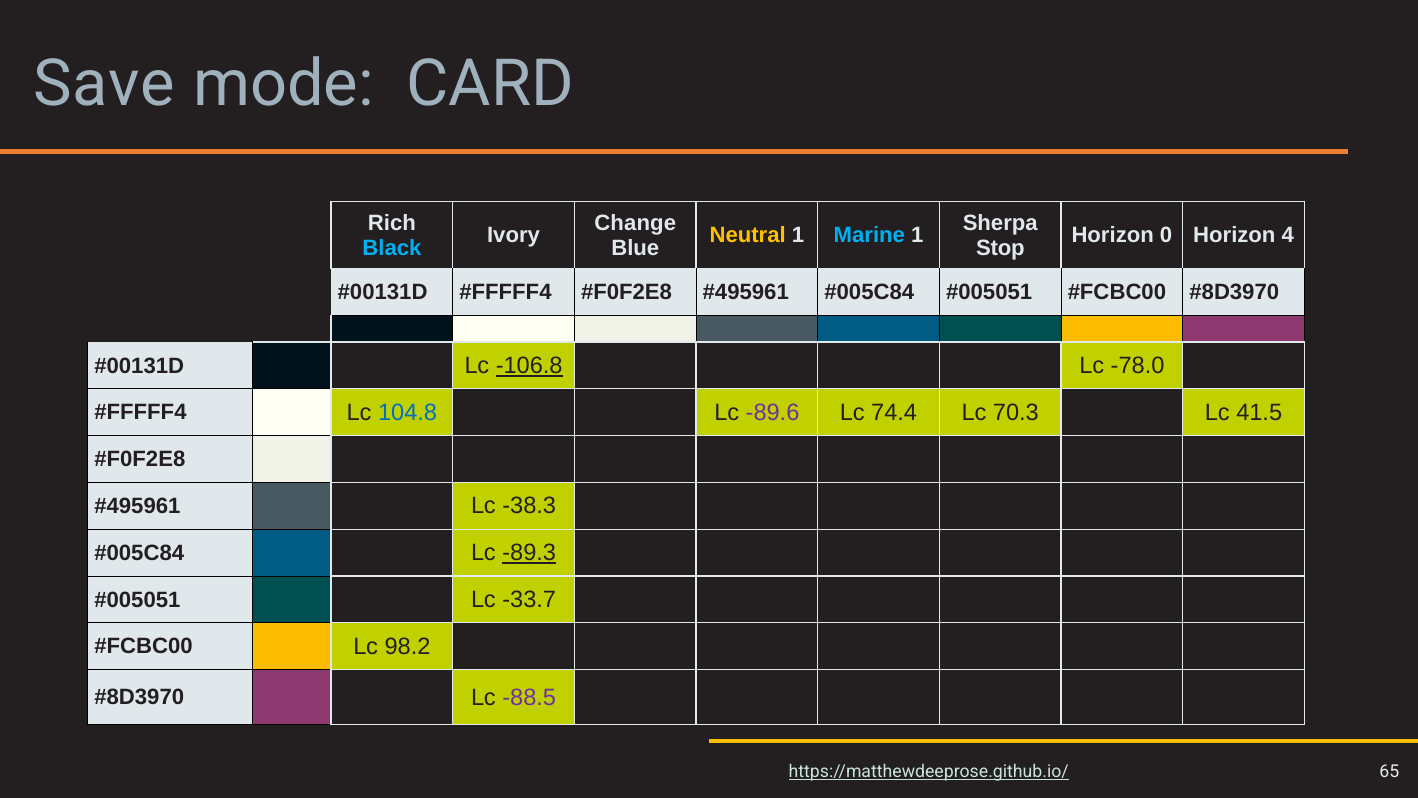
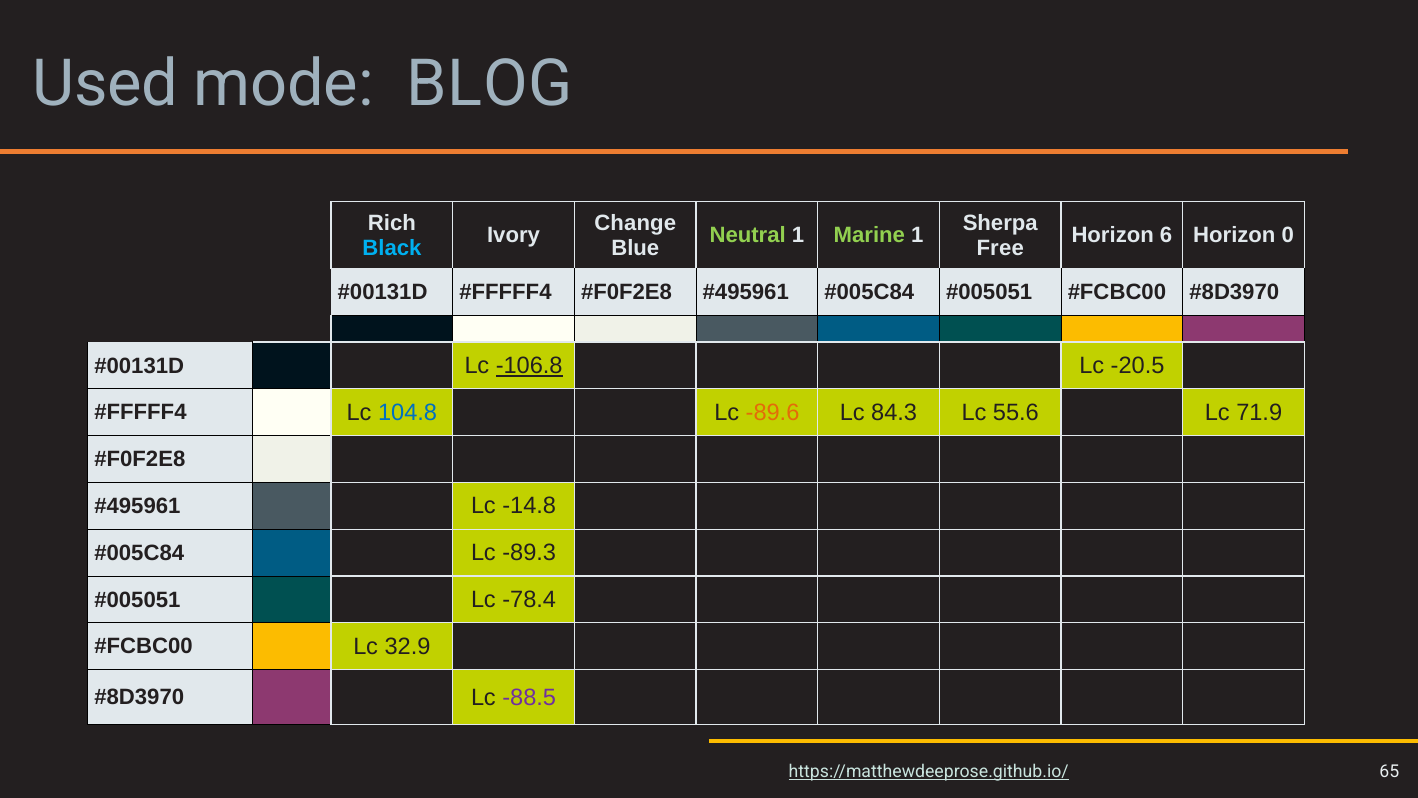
Save: Save -> Used (105, 84)
CARD: CARD -> BLOG (490, 84)
Neutral colour: yellow -> light green (748, 235)
Marine colour: light blue -> light green (869, 235)
0: 0 -> 6 (1166, 235)
4: 4 -> 0 (1288, 235)
Stop: Stop -> Free (1000, 248)
-78.0: -78.0 -> -20.5 (1138, 366)
-89.6 colour: purple -> orange (773, 412)
74.4: 74.4 -> 84.3 (894, 412)
70.3: 70.3 -> 55.6 (1016, 412)
41.5: 41.5 -> 71.9 (1259, 412)
-38.3: -38.3 -> -14.8 (529, 506)
-89.3 underline: present -> none (529, 553)
-33.7: -33.7 -> -78.4 (529, 599)
98.2: 98.2 -> 32.9 (407, 646)
